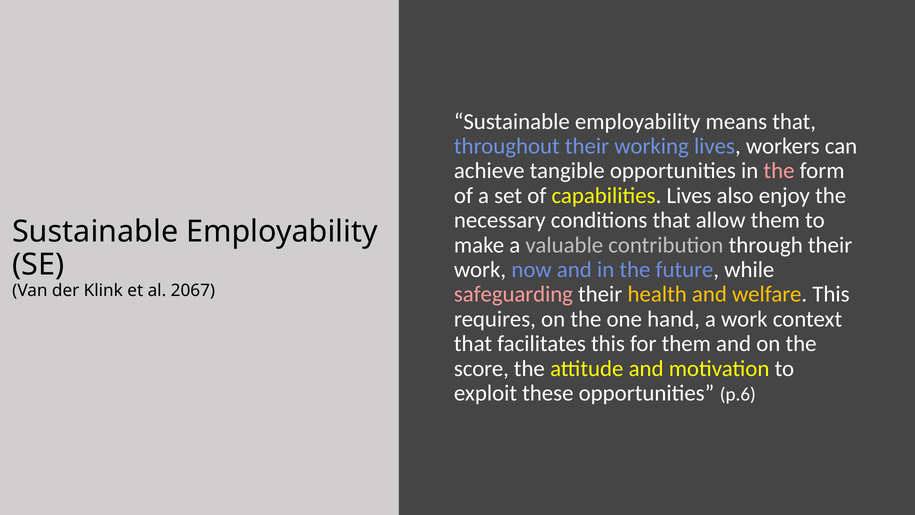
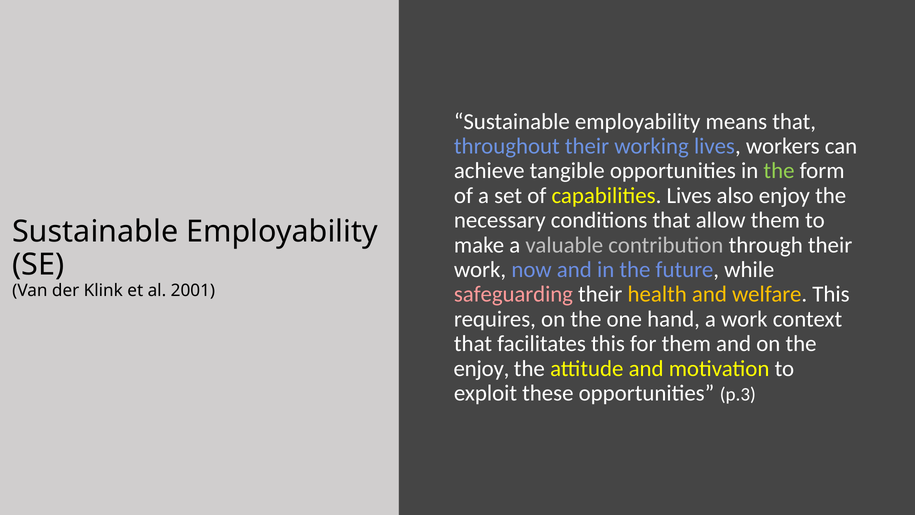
the colour: pink -> light green (779, 171)
2067: 2067 -> 2001 (193, 290)
score: score -> enjoy (481, 368)
p.6: p.6 -> p.3 (738, 394)
